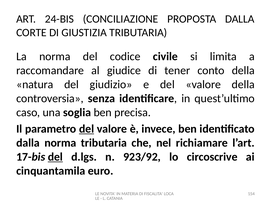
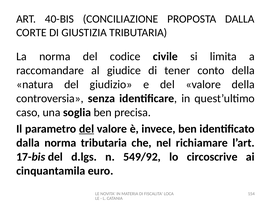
24-BIS: 24-BIS -> 40-BIS (59, 19)
del underline: present -> none (55, 157)
923/92: 923/92 -> 549/92 (142, 157)
